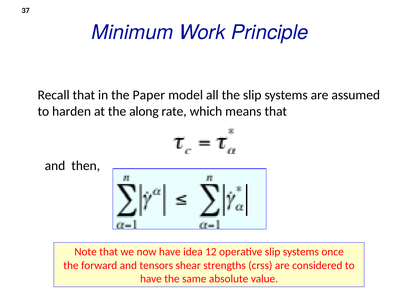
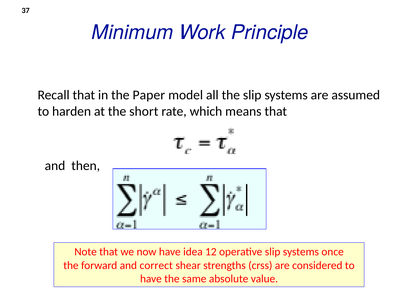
along: along -> short (144, 111)
tensors: tensors -> correct (156, 265)
